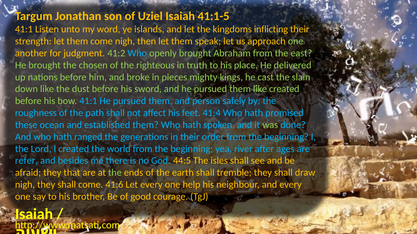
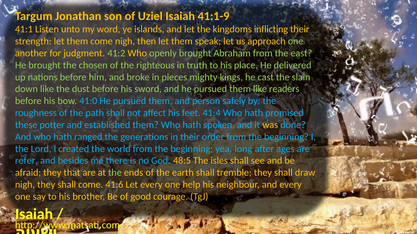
41:1-5: 41:1-5 -> 41:1-9 (214, 16)
Who colour: light blue -> yellow (137, 53)
like created: created -> readers (284, 89)
bow 41:1: 41:1 -> 41:0 (88, 101)
ocean: ocean -> potter (52, 125)
was colour: light green -> yellow (270, 125)
river: river -> long (243, 149)
44:5: 44:5 -> 48:5 (182, 161)
